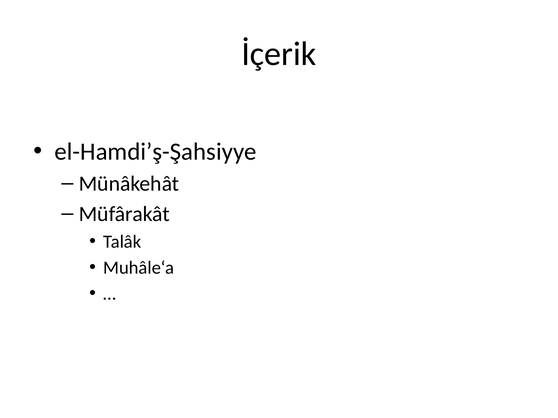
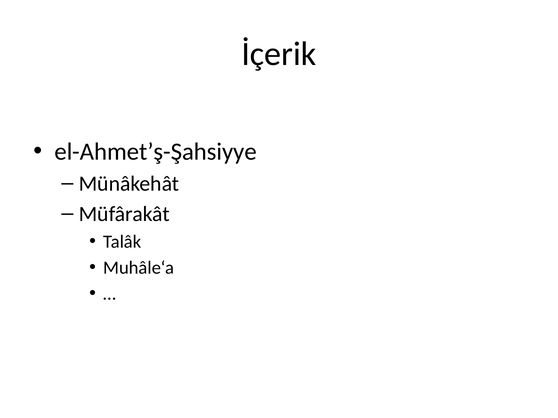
el-Hamdi’ş-Şahsiyye: el-Hamdi’ş-Şahsiyye -> el-Ahmet’ş-Şahsiyye (156, 152)
